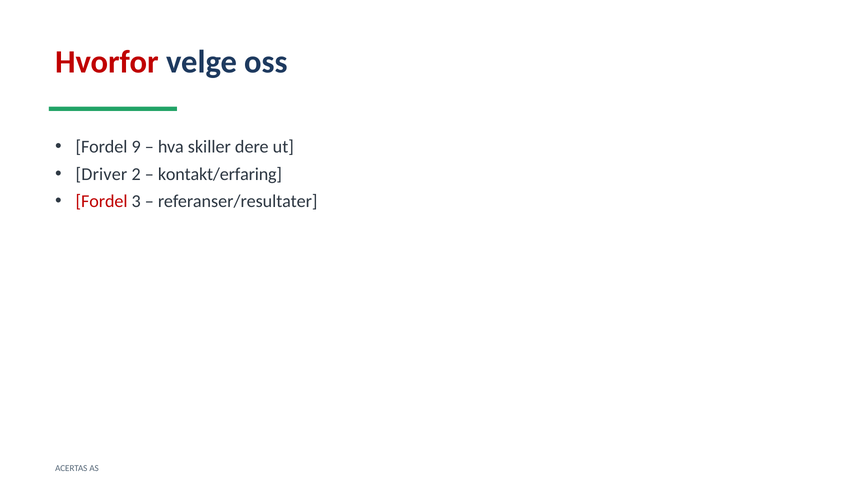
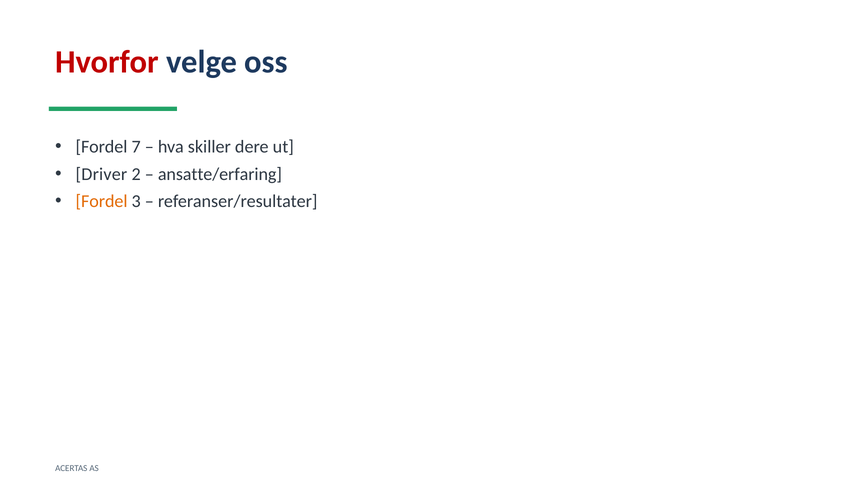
9: 9 -> 7 (136, 147)
kontakt/erfaring: kontakt/erfaring -> ansatte/erfaring (220, 174)
Fordel colour: red -> orange (102, 201)
